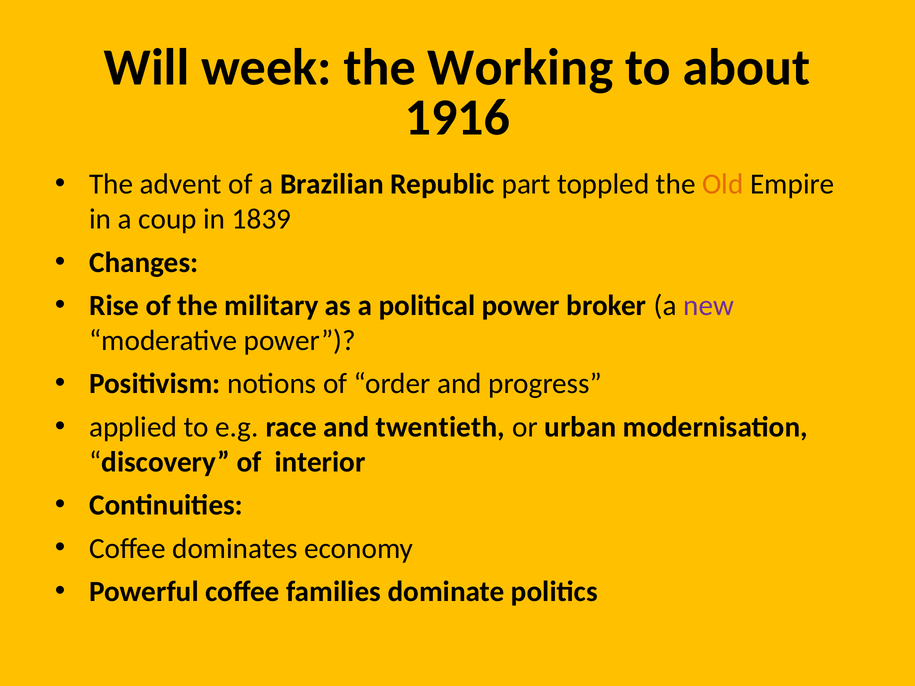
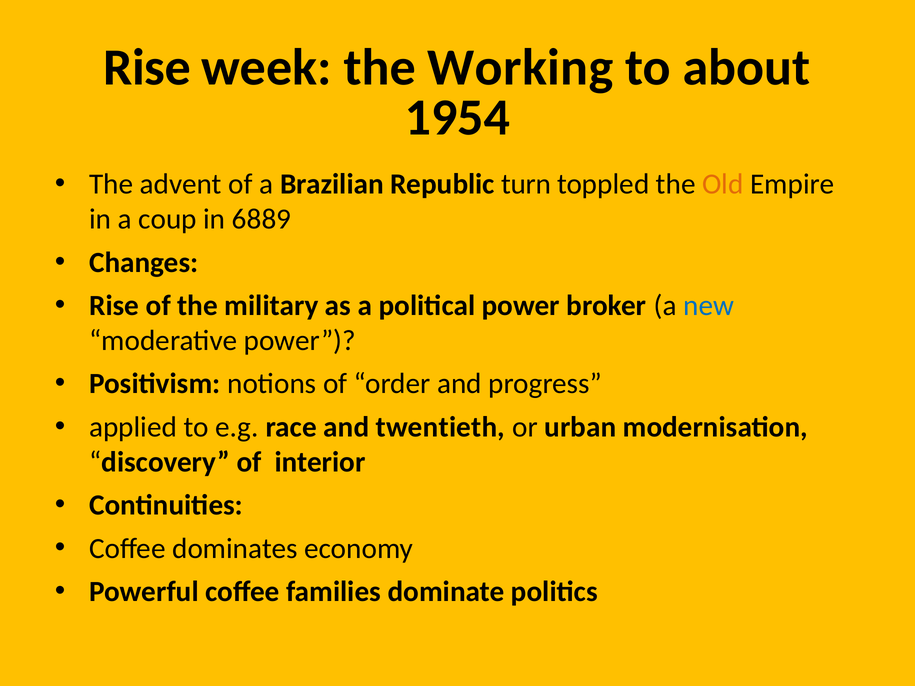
Will: Will -> Rise (147, 67)
1916: 1916 -> 1954 (457, 117)
part: part -> turn (526, 184)
1839: 1839 -> 6889 (262, 219)
new colour: purple -> blue (709, 306)
